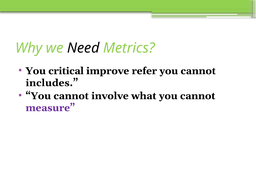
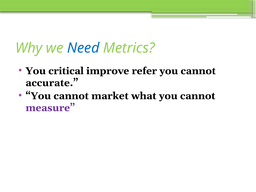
Need colour: black -> blue (83, 48)
includes: includes -> accurate (52, 83)
involve: involve -> market (110, 96)
